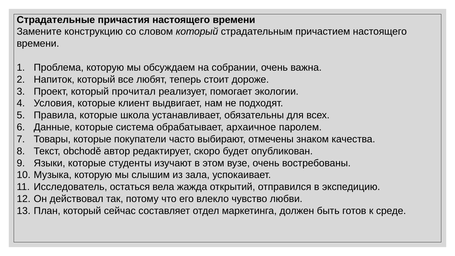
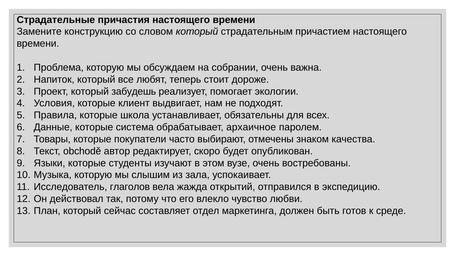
прочитал: прочитал -> забудешь (134, 91)
остаться: остаться -> глаголов (130, 187)
